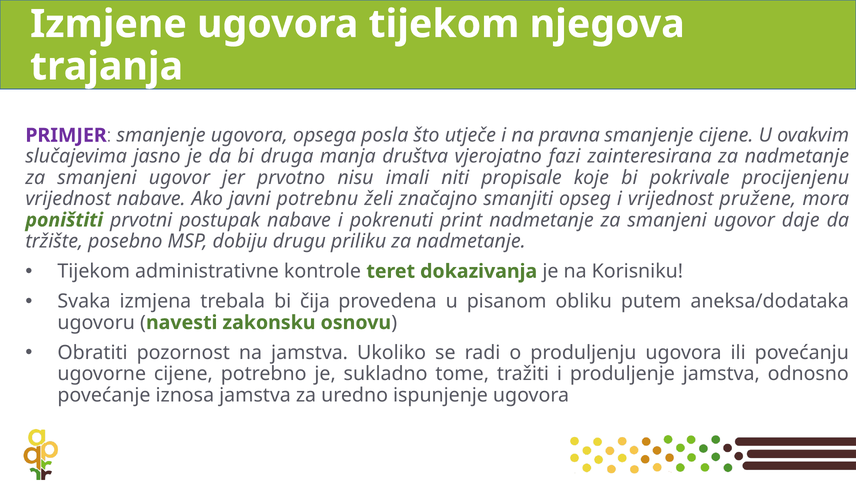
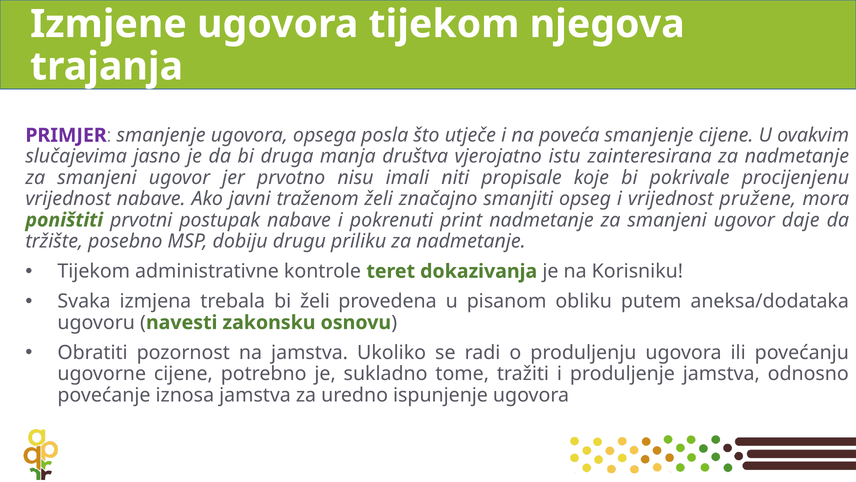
pravna: pravna -> poveća (569, 135)
fazi: fazi -> istu (565, 156)
potrebnu: potrebnu -> traženom (318, 199)
bi čija: čija -> želi (315, 301)
